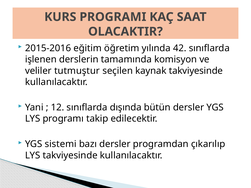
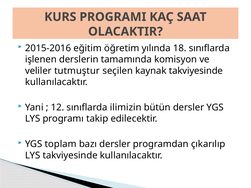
42: 42 -> 18 (180, 48)
dışında: dışında -> ilimizin (126, 108)
sistemi: sistemi -> toplam (61, 144)
